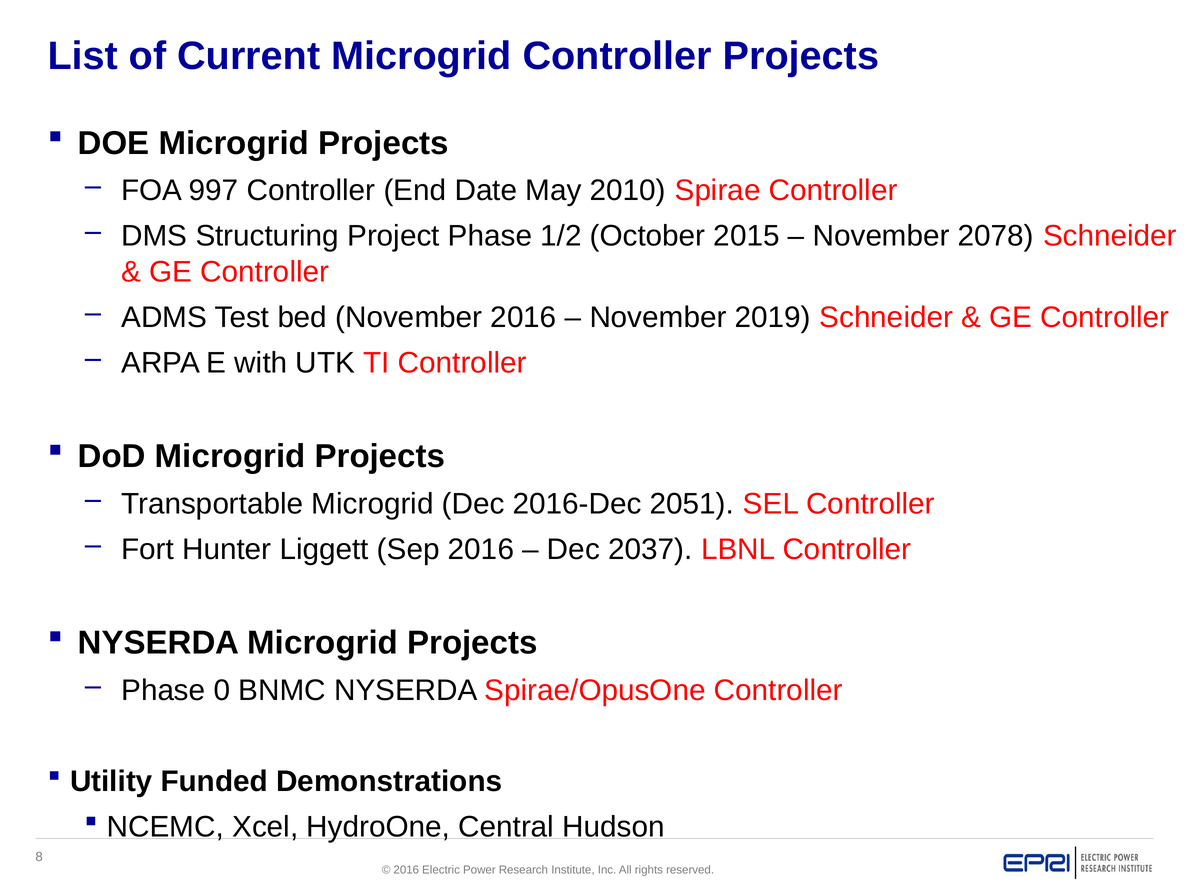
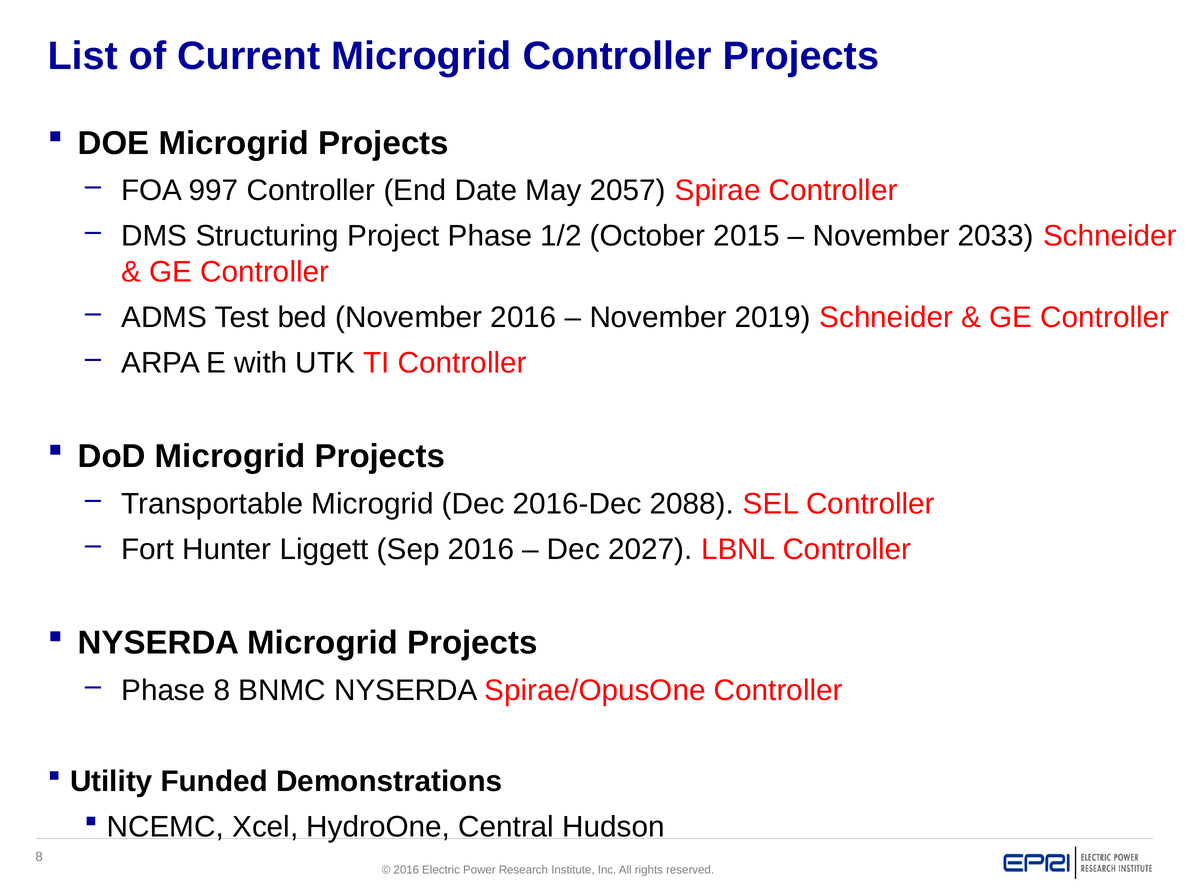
2010: 2010 -> 2057 (628, 190)
2078: 2078 -> 2033 (996, 236)
2051: 2051 -> 2088 (692, 504)
2037: 2037 -> 2027 (650, 549)
Phase 0: 0 -> 8 (222, 690)
